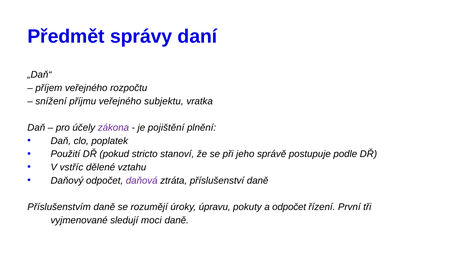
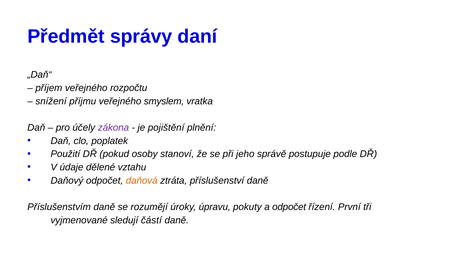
subjektu: subjektu -> smyslem (164, 101)
stricto: stricto -> osoby (145, 154)
vstříc: vstříc -> údaje (72, 167)
daňová colour: purple -> orange (142, 181)
moci: moci -> částí (151, 220)
